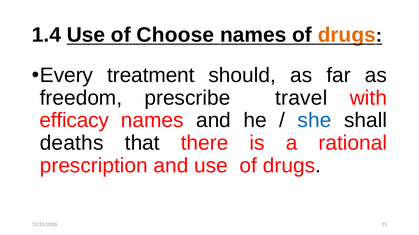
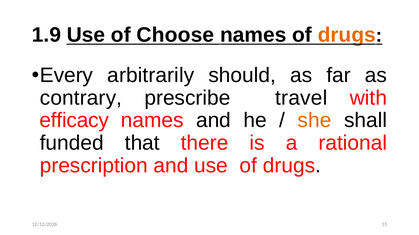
1.4: 1.4 -> 1.9 (46, 35)
treatment: treatment -> arbitrarily (151, 75)
freedom: freedom -> contrary (81, 98)
she colour: blue -> orange (314, 121)
deaths: deaths -> funded (72, 143)
